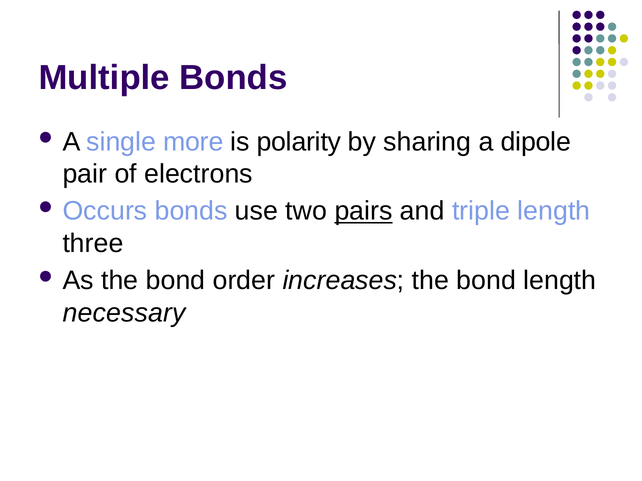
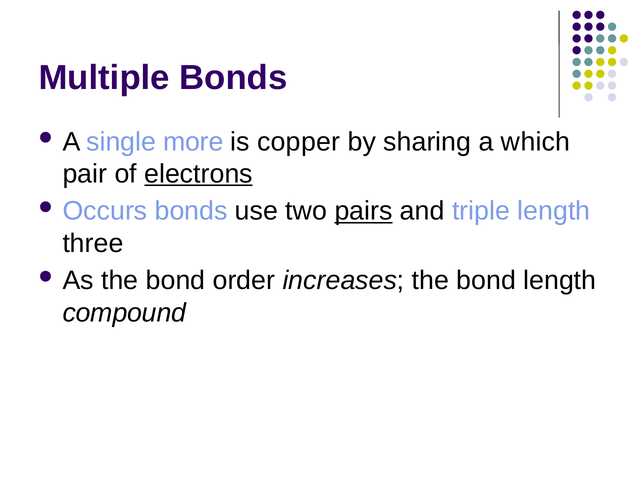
polarity: polarity -> copper (299, 142)
dipole: dipole -> which (536, 142)
electrons underline: none -> present (199, 174)
necessary: necessary -> compound (124, 313)
